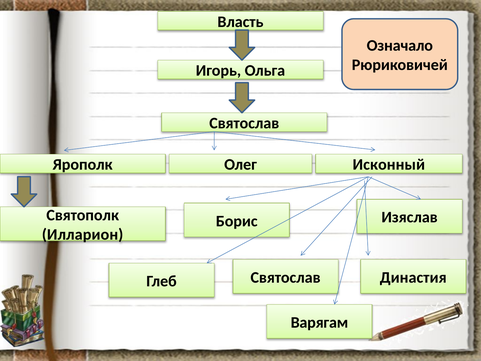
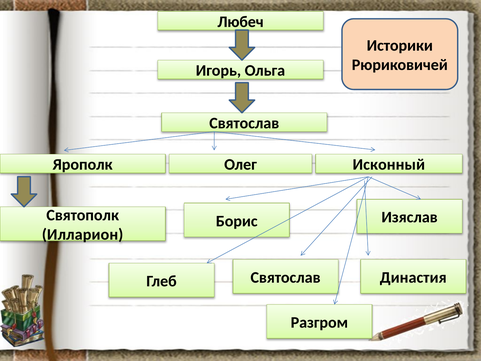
Власть: Власть -> Любеч (241, 22)
Означало: Означало -> Историки (400, 46)
Варягам: Варягам -> Разгром (319, 322)
